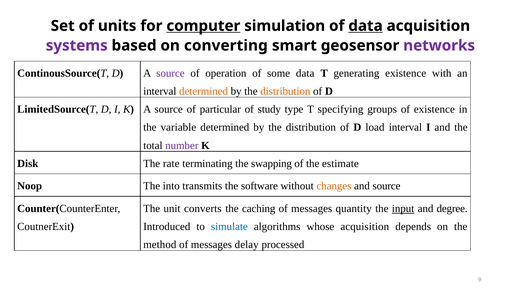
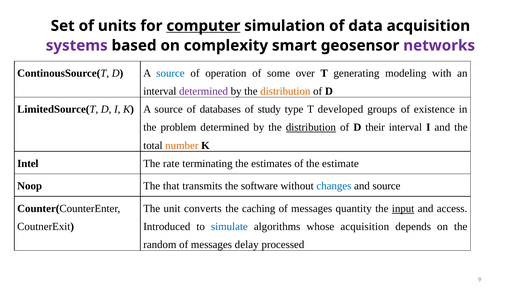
data underline: present -> none (366, 26)
converting: converting -> complexity (226, 46)
source colour: purple -> blue (170, 73)
some data: data -> over (305, 73)
generating existence: existence -> modeling (406, 73)
determined colour: orange -> purple (204, 91)
particular: particular -> databases (220, 109)
specifying: specifying -> developed (340, 109)
variable: variable -> problem (178, 127)
distribution underline: none -> present (311, 127)
load: load -> their (375, 127)
number colour: purple -> orange (182, 145)
Disk: Disk -> Intel (28, 164)
swapping: swapping -> estimates (271, 164)
into: into -> that (171, 186)
changes colour: orange -> blue (334, 186)
degree: degree -> access (452, 209)
method: method -> random (160, 245)
